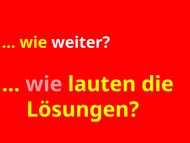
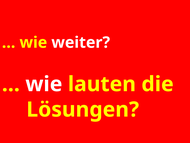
wie colour: pink -> white (44, 84)
